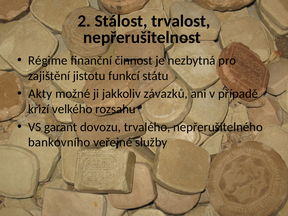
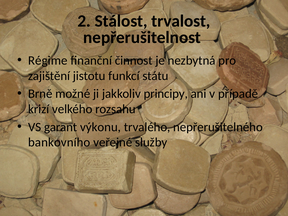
Akty: Akty -> Brně (40, 94)
závazků: závazků -> principy (166, 94)
dovozu: dovozu -> výkonu (101, 127)
